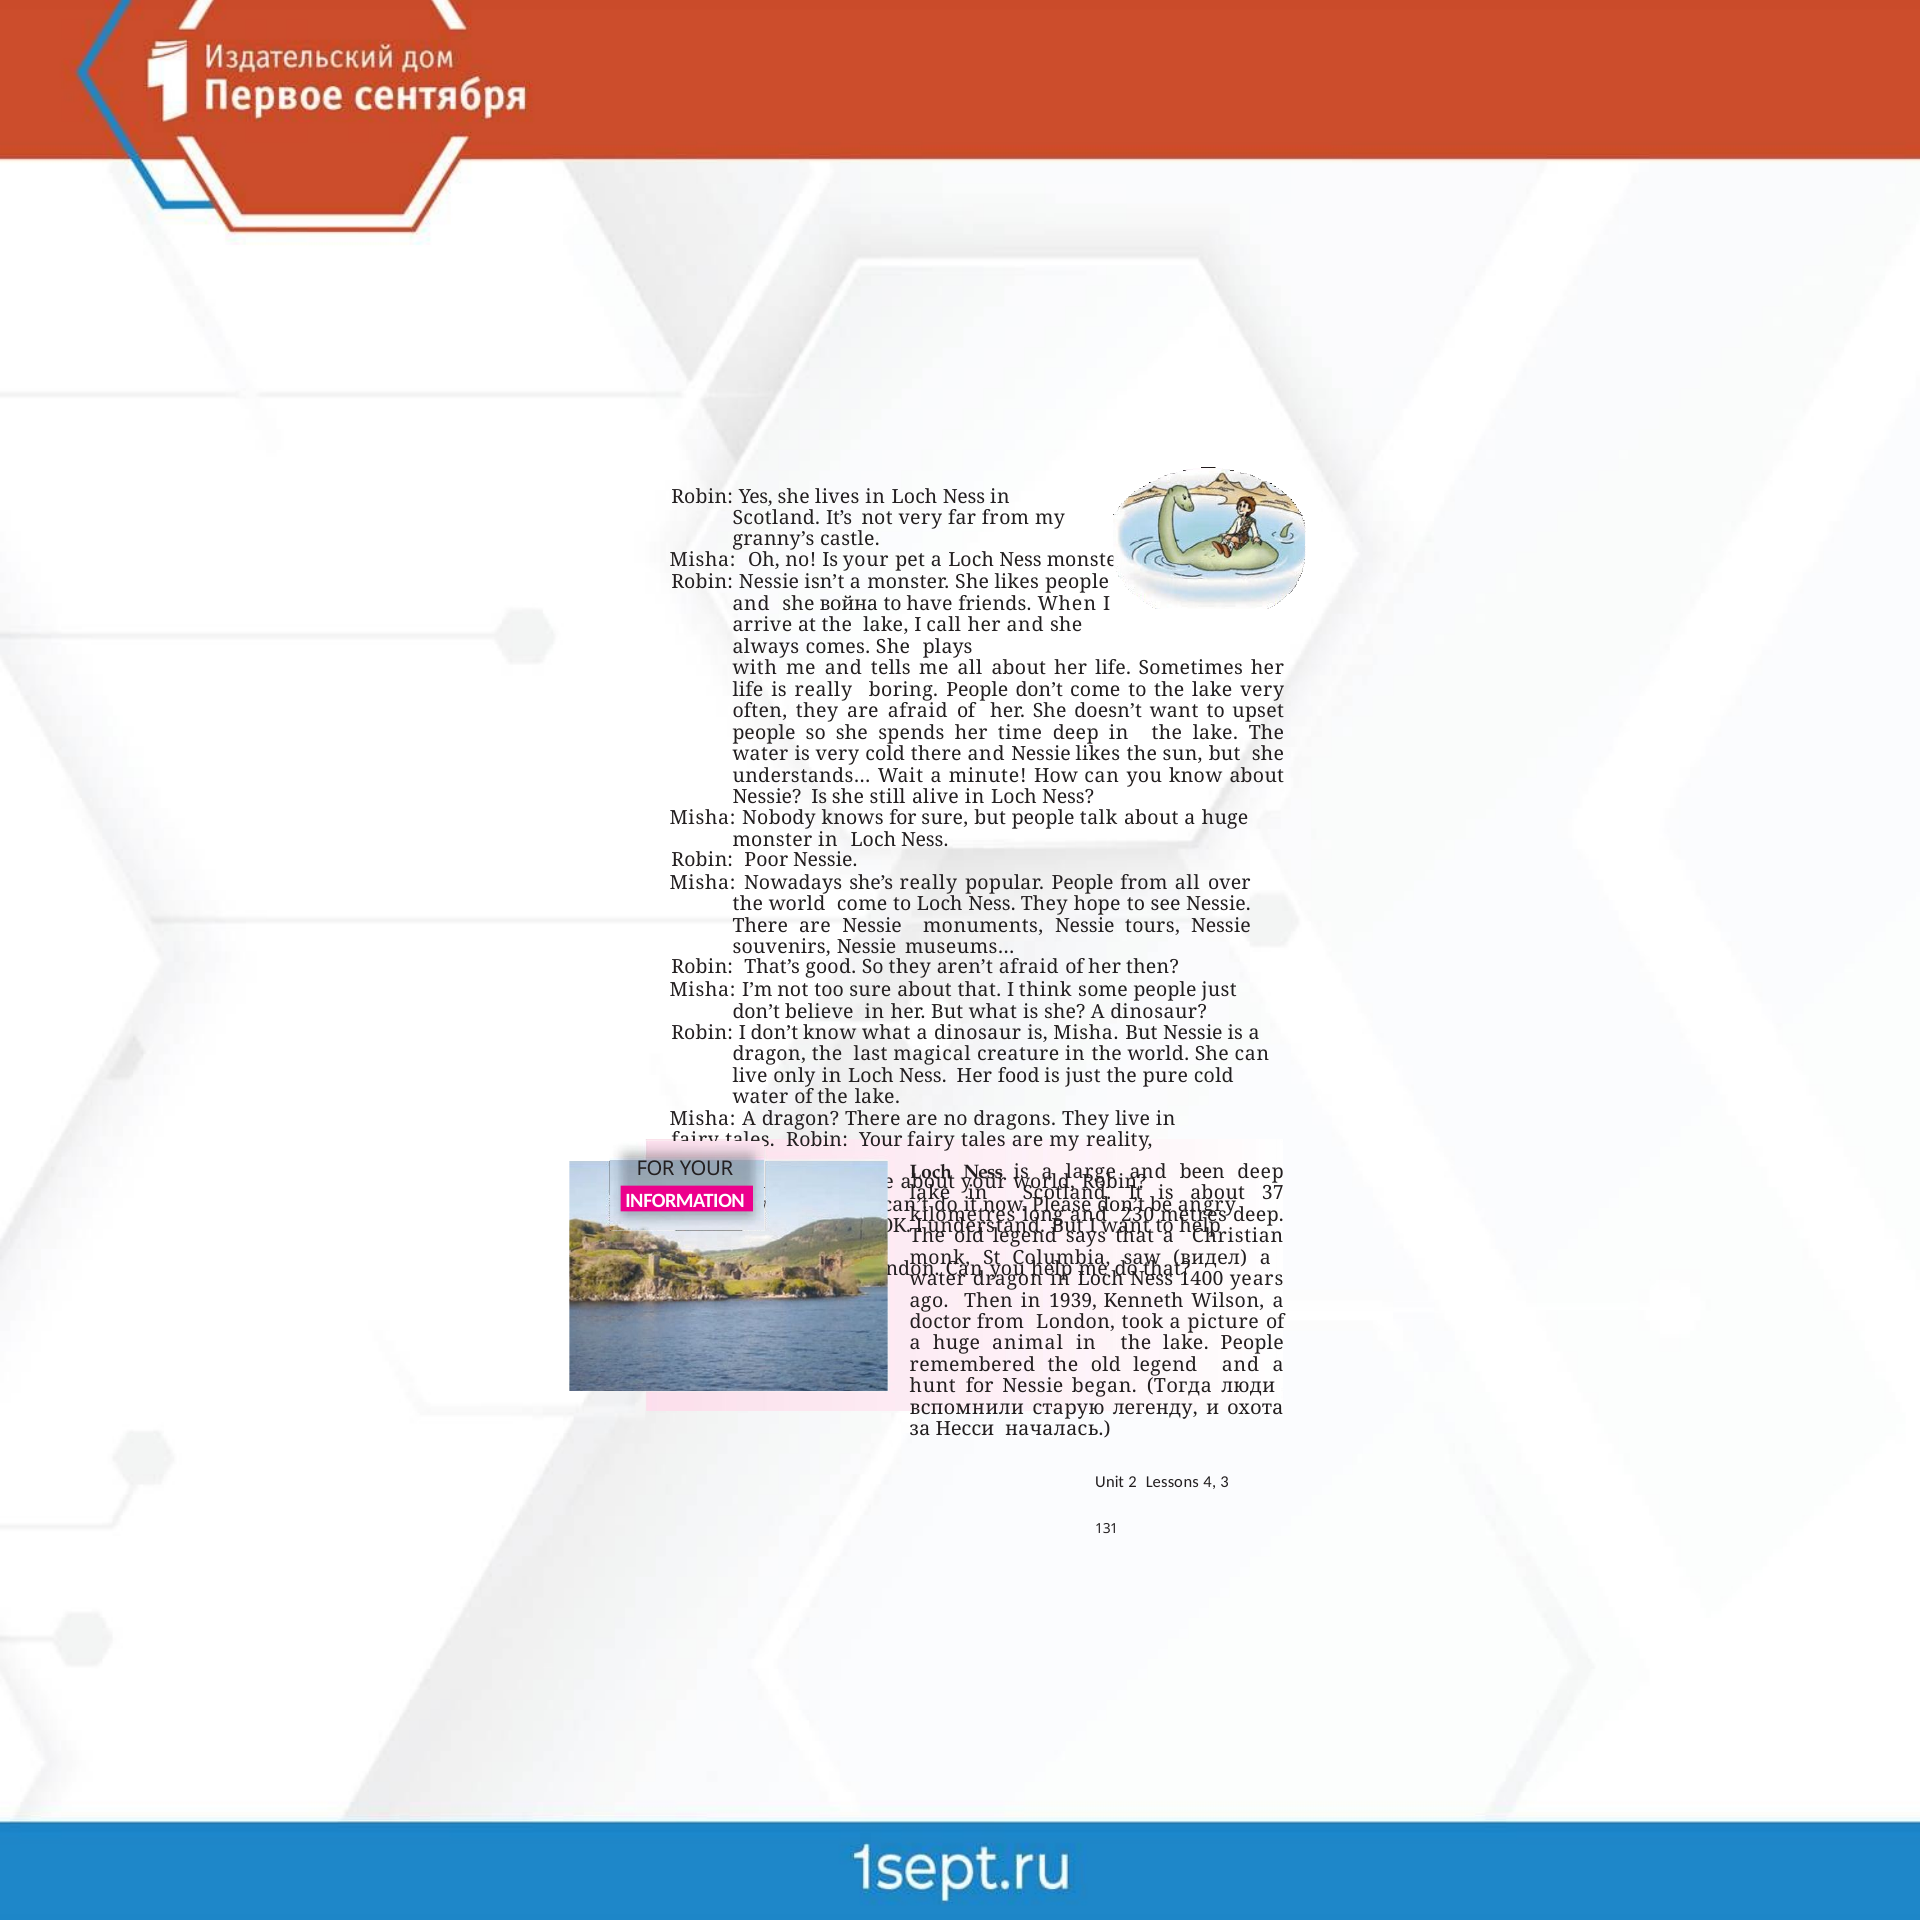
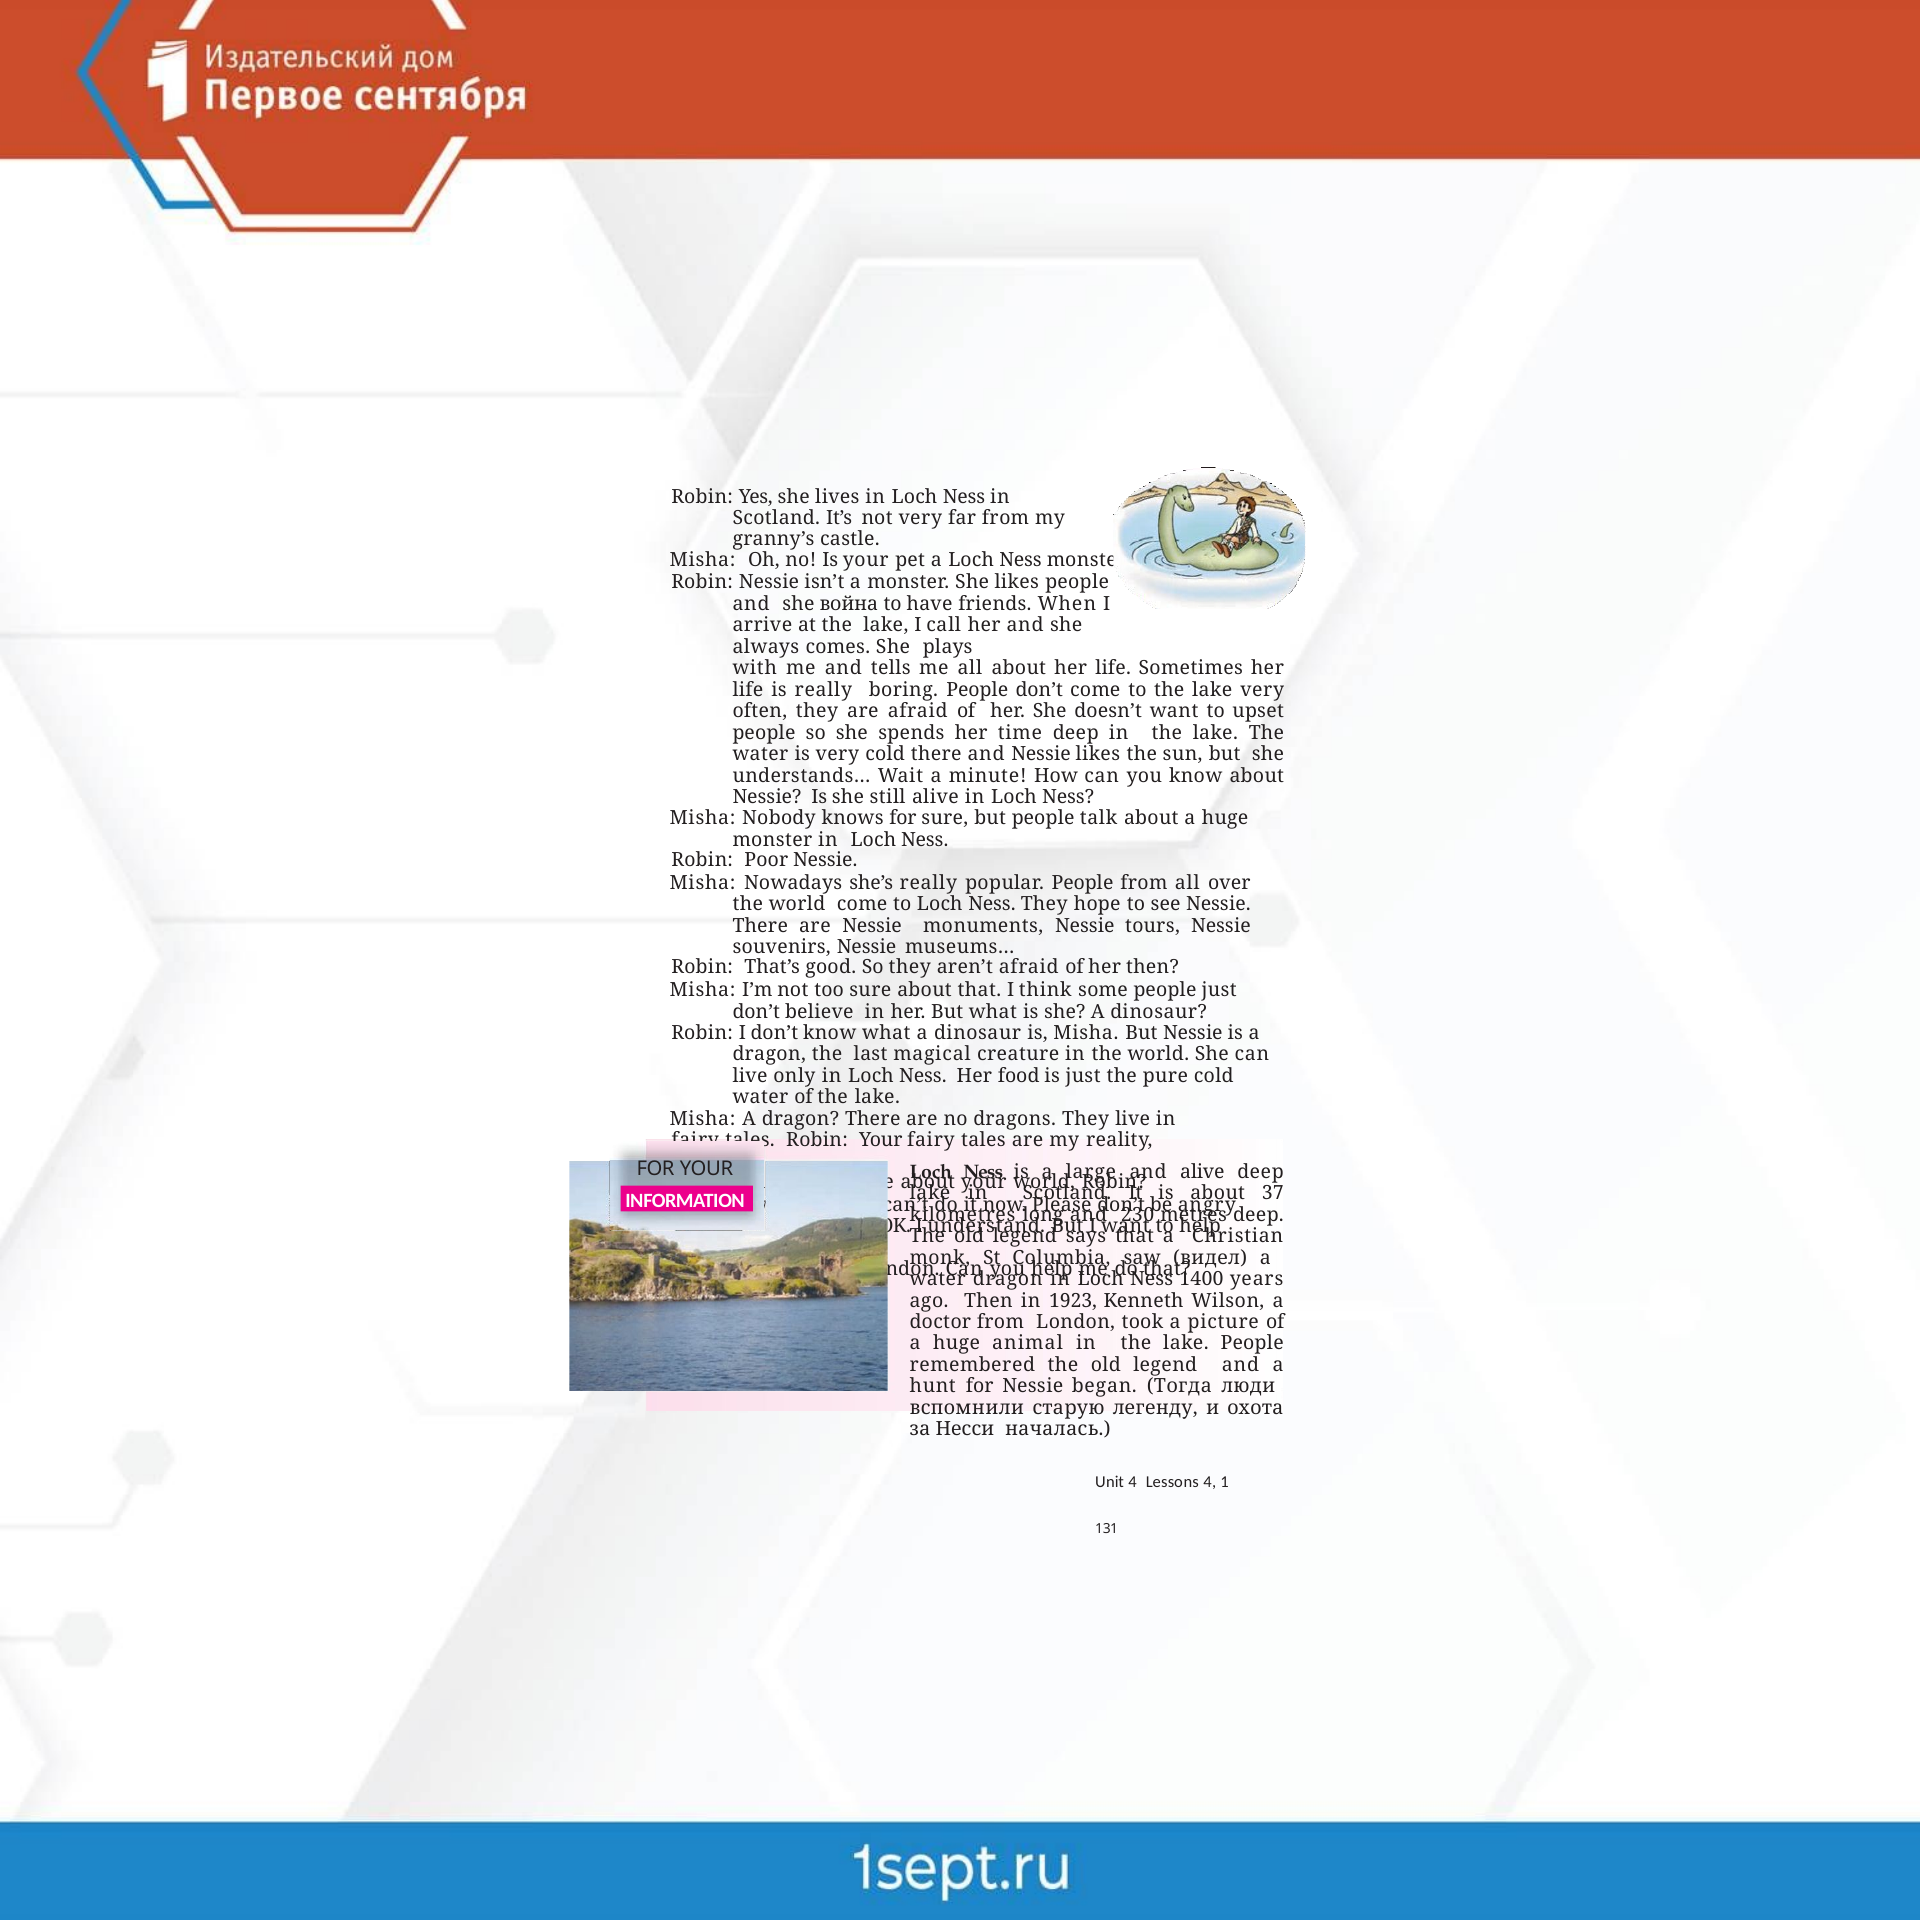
and been: been -> alive (1202, 1172)
1939: 1939 -> 1923 (1073, 1301)
Unit 2: 2 -> 4 (1132, 1482)
3: 3 -> 1 (1225, 1482)
